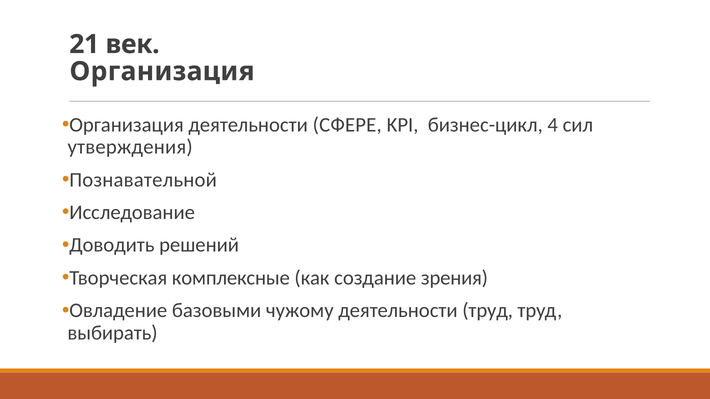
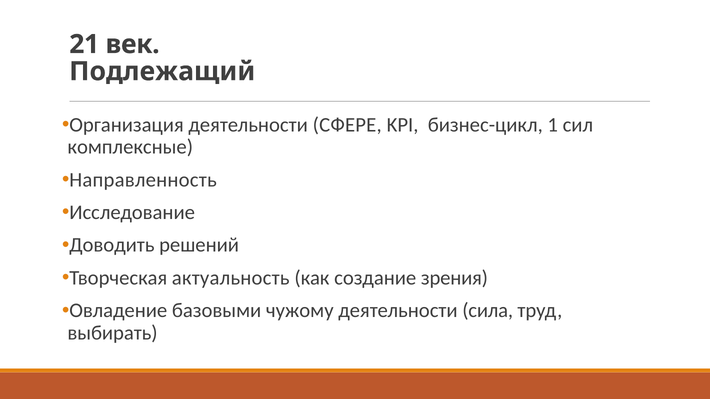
Организация: Организация -> Подлежащий (162, 72)
4: 4 -> 1 (553, 125)
утверждения: утверждения -> комплексные (130, 147)
Познавательной: Познавательной -> Направленность (143, 180)
комплексные: комплексные -> актуальность (231, 278)
деятельности труд: труд -> сила (488, 311)
